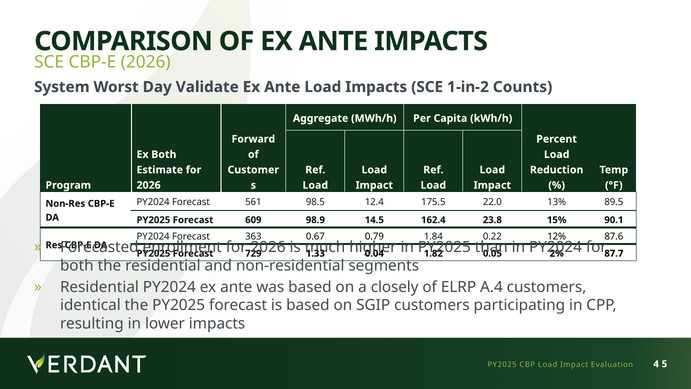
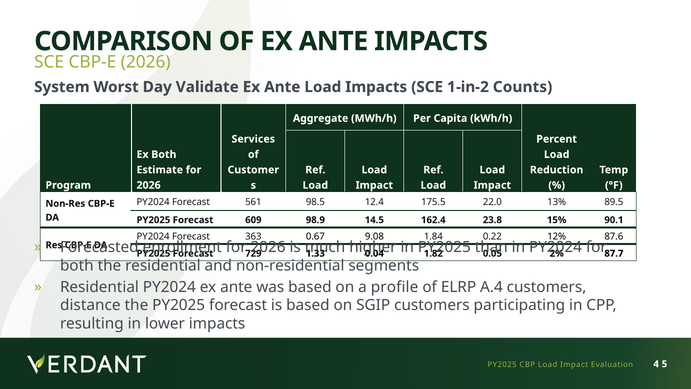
Forward: Forward -> Services (253, 139)
0.79: 0.79 -> 9.08 (374, 237)
closely: closely -> profile (395, 287)
identical: identical -> distance (90, 305)
